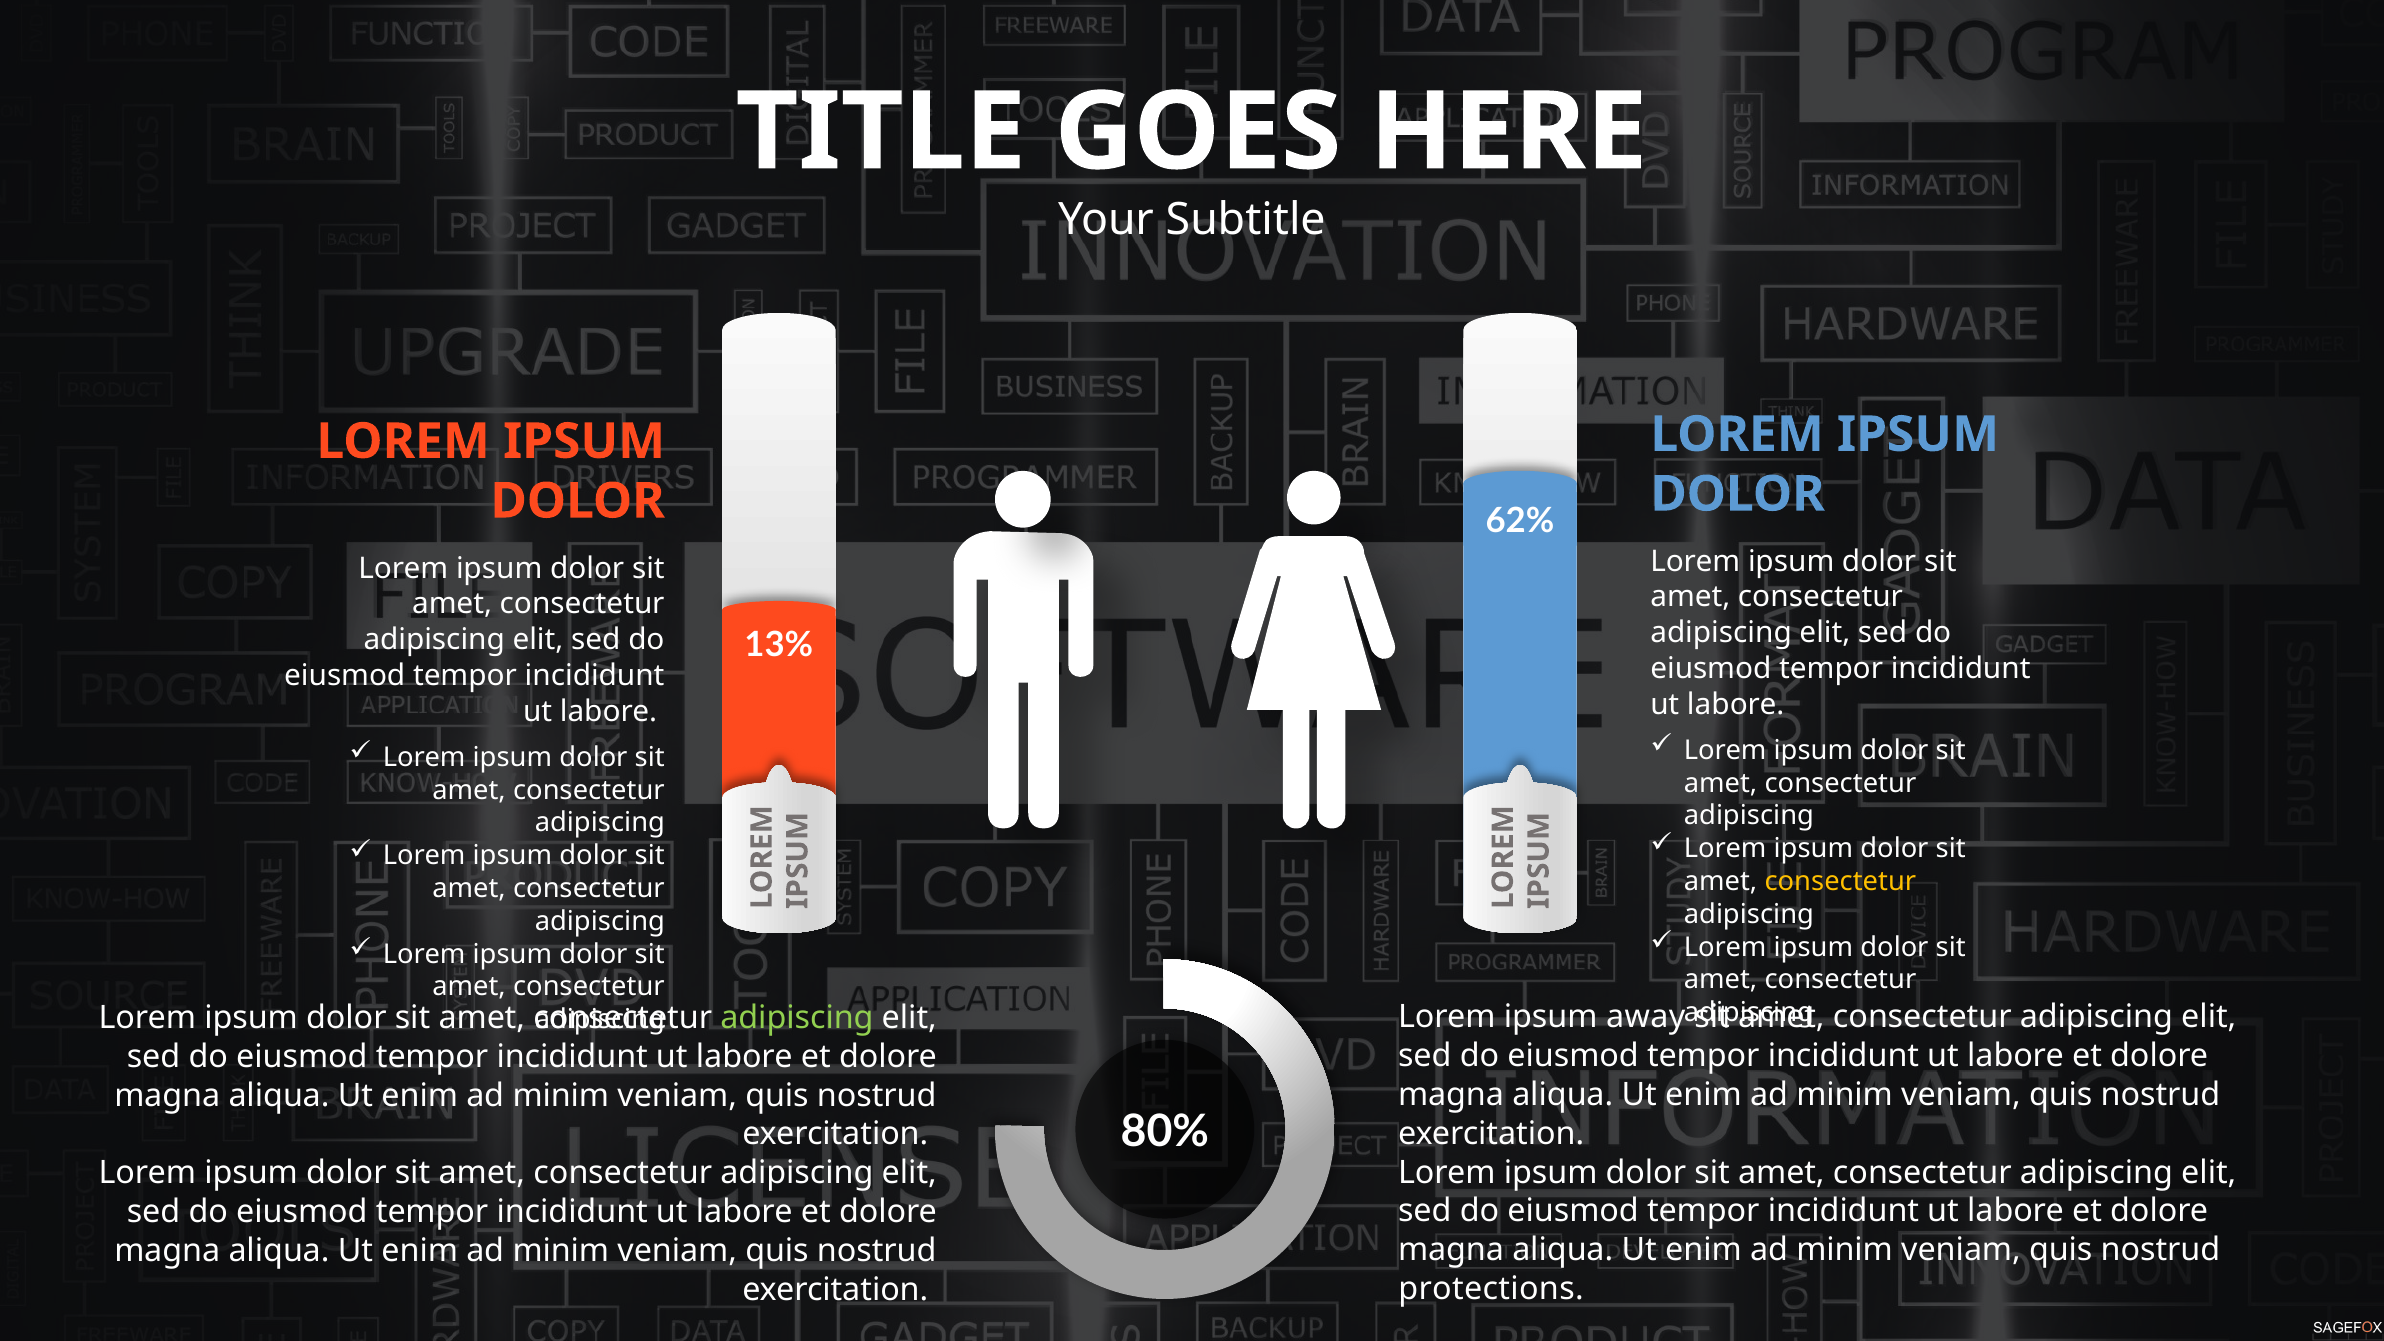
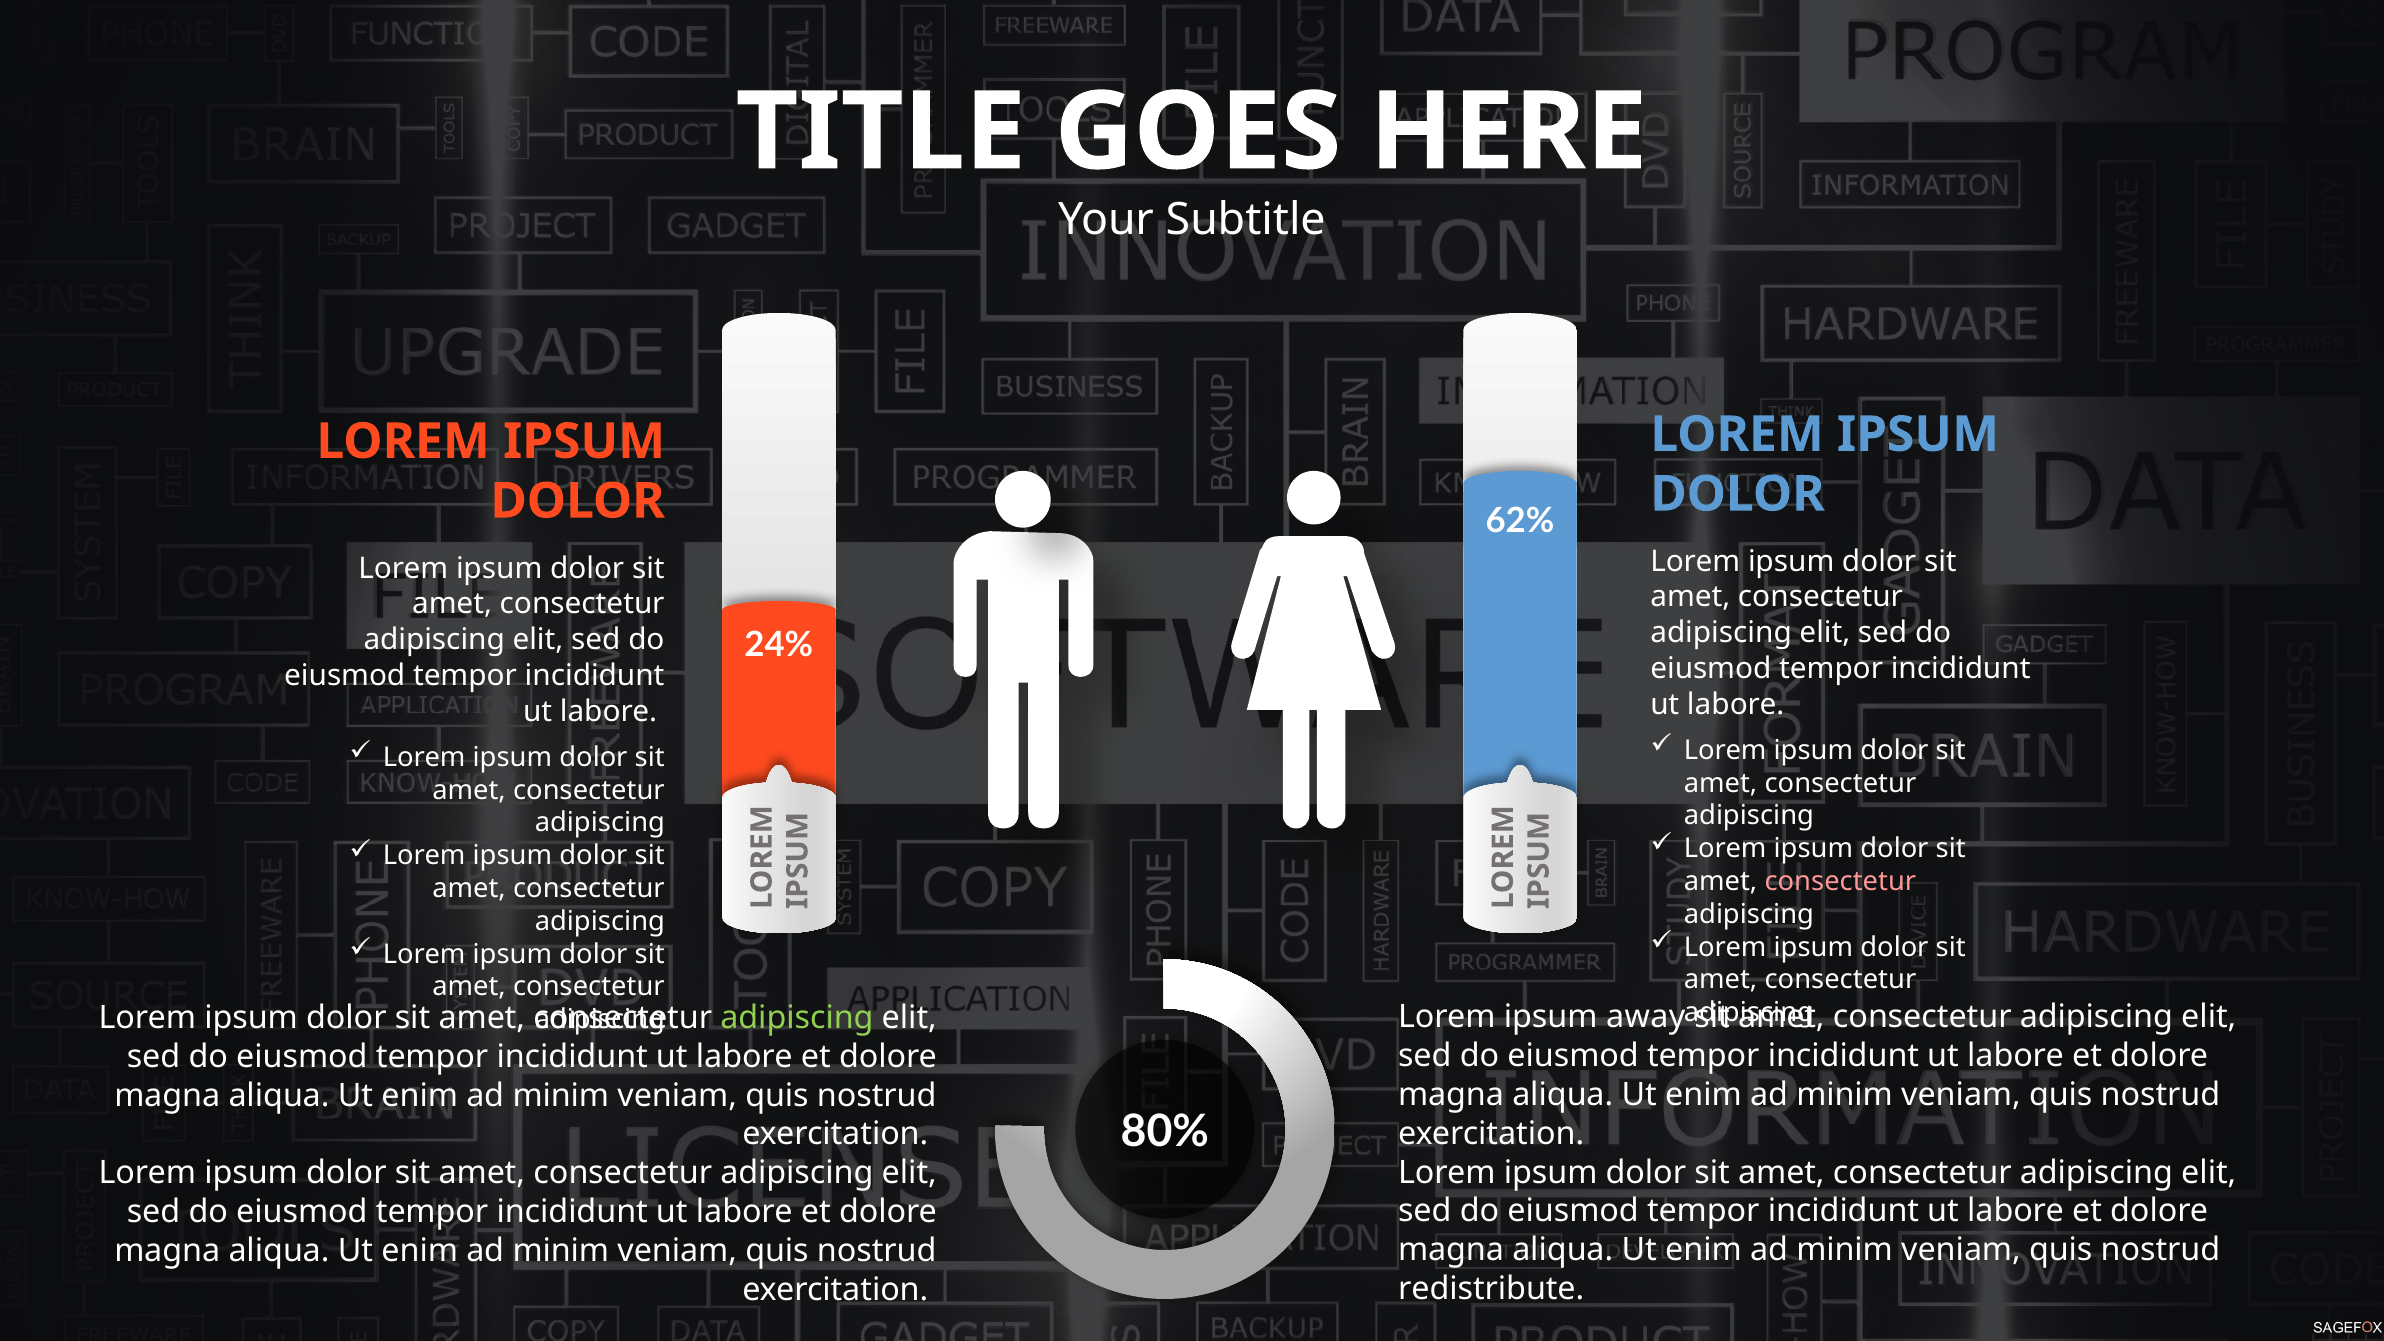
13%: 13% -> 24% (779, 645)
consectetur colour: yellow -> pink (1840, 882)
protections: protections -> redistribute (1491, 1289)
